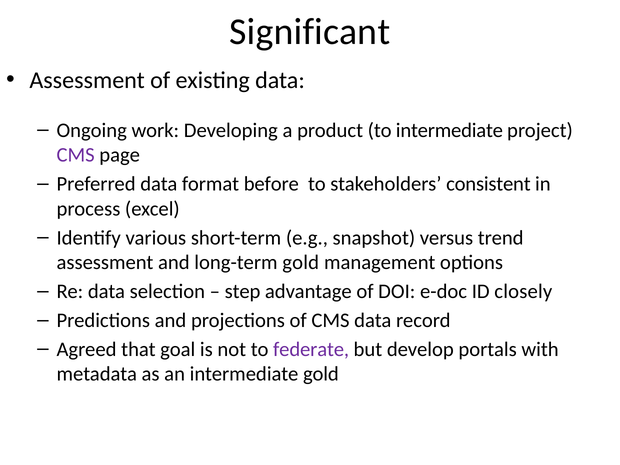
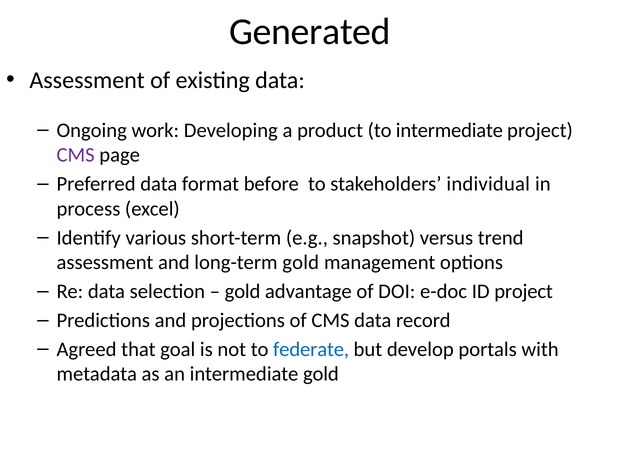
Significant: Significant -> Generated (310, 32)
consistent: consistent -> individual (488, 184)
step: step -> gold (243, 291)
ID closely: closely -> project (524, 291)
federate colour: purple -> blue (311, 349)
